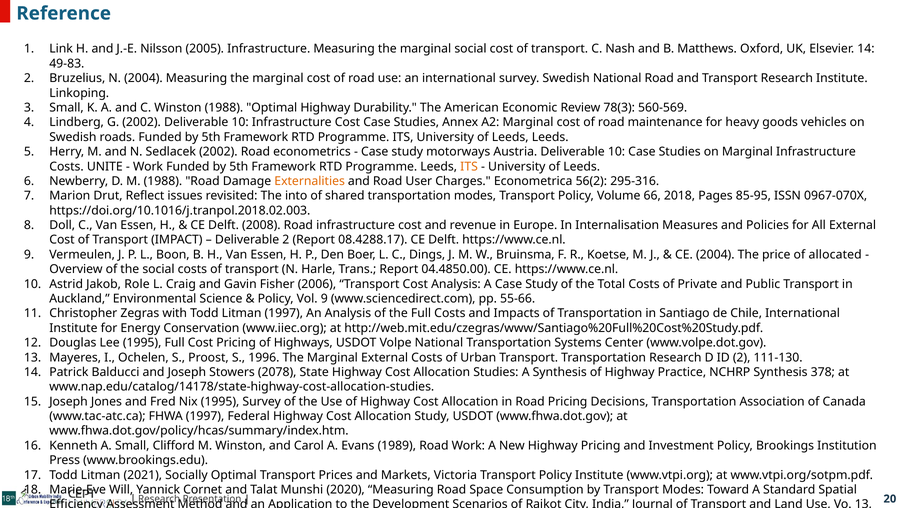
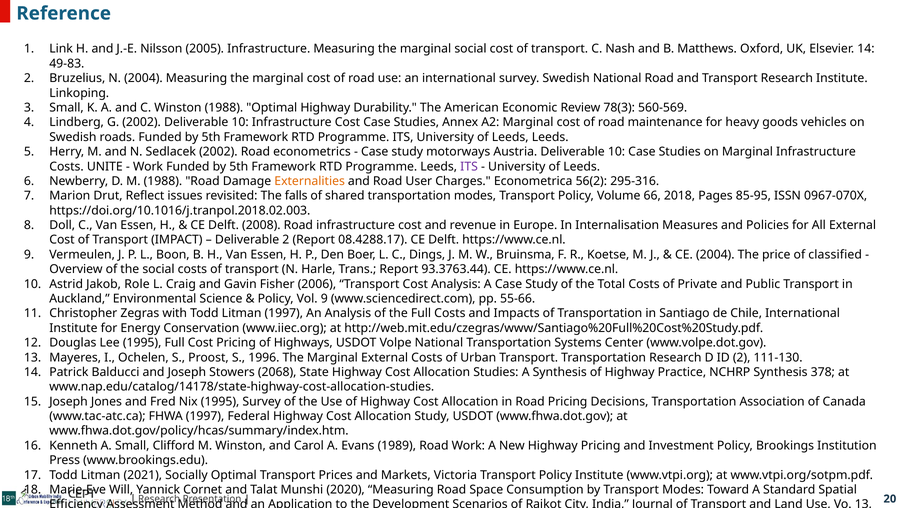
ITS colour: orange -> purple (469, 166)
into: into -> falls (296, 196)
allocated: allocated -> classified (835, 255)
04.4850.00: 04.4850.00 -> 93.3763.44 (456, 269)
2078: 2078 -> 2068 (277, 372)
